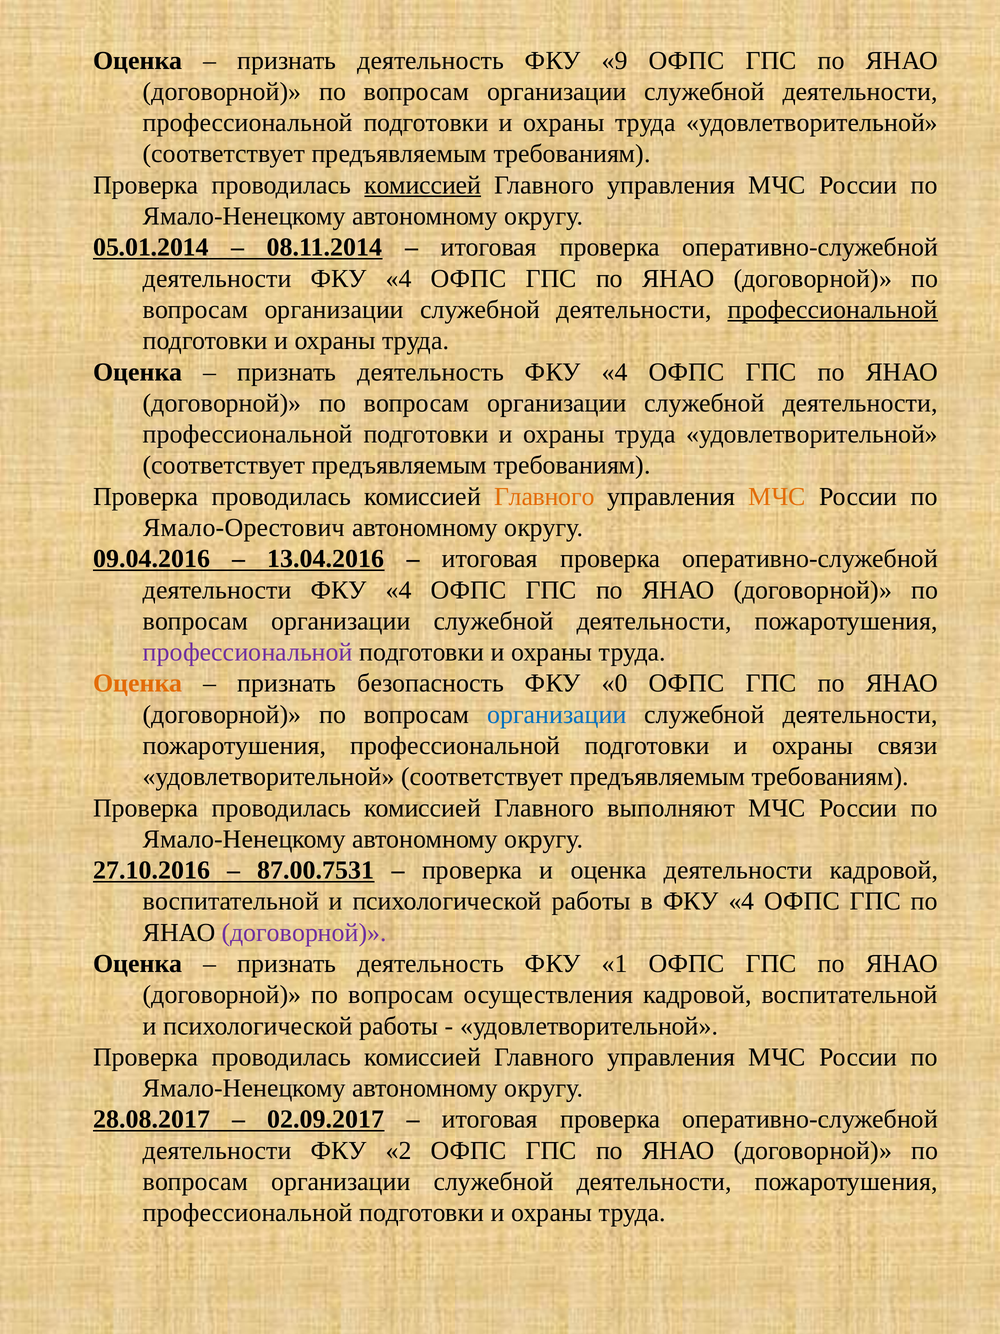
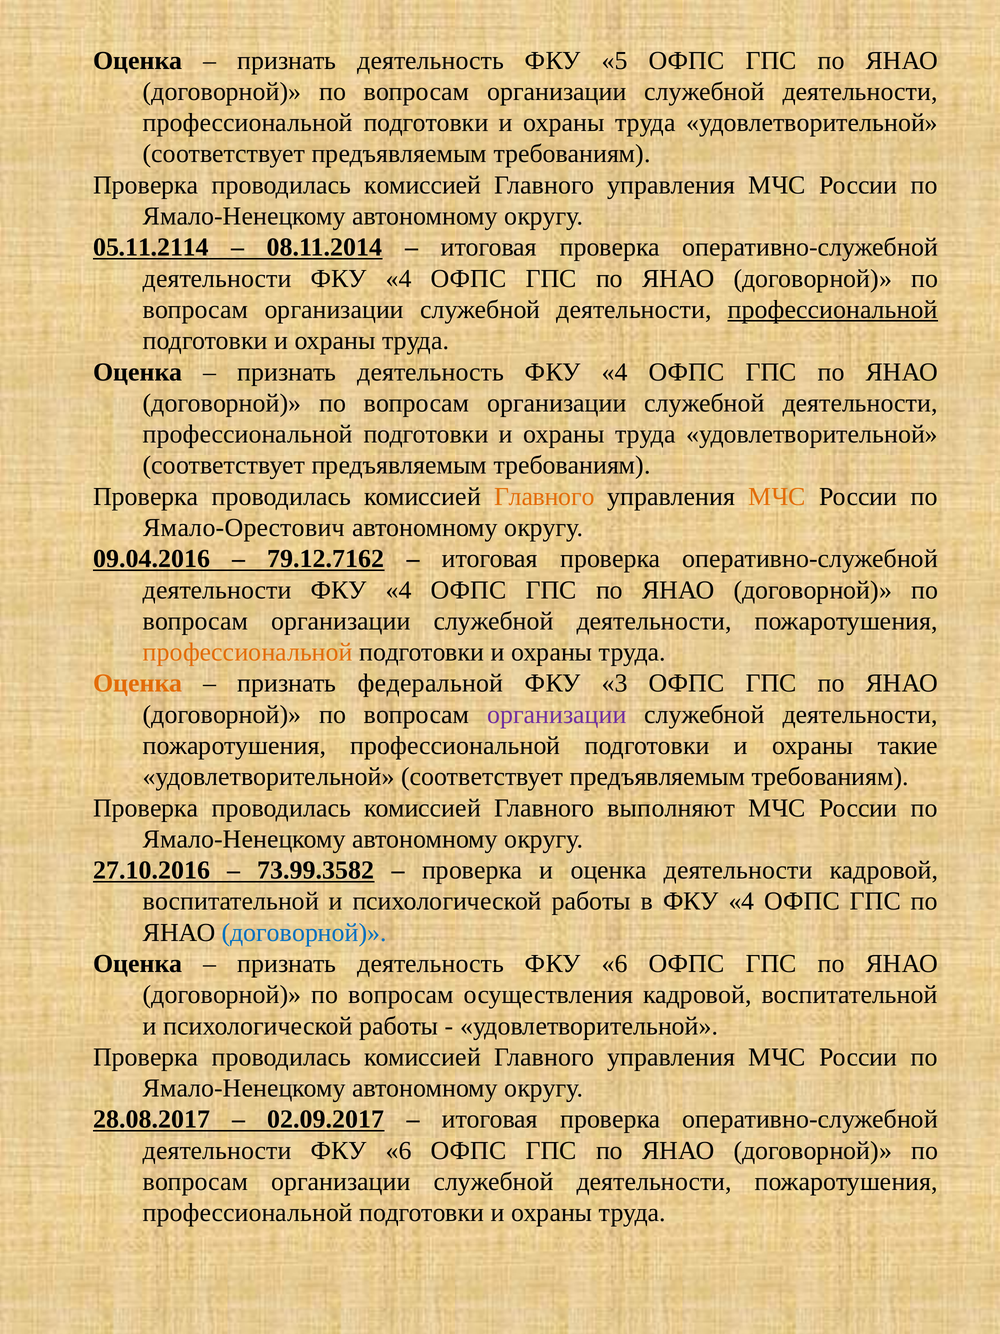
9: 9 -> 5 (615, 60)
комиссией underline: present -> none (423, 185)
05.01.2014: 05.01.2014 -> 05.11.2114 (151, 247)
13.04.2016: 13.04.2016 -> 79.12.7162 (326, 559)
профессиональной colour: purple -> orange (248, 652)
безопасность: безопасность -> федеральной (431, 683)
0: 0 -> 3 (615, 683)
организации colour: blue -> purple (557, 714)
связи: связи -> такие (908, 745)
87.00.7531: 87.00.7531 -> 73.99.3582 (316, 870)
договорной colour: purple -> blue (304, 932)
деятельность ФКУ 1: 1 -> 6 (615, 963)
деятельности ФКУ 2: 2 -> 6 (399, 1150)
